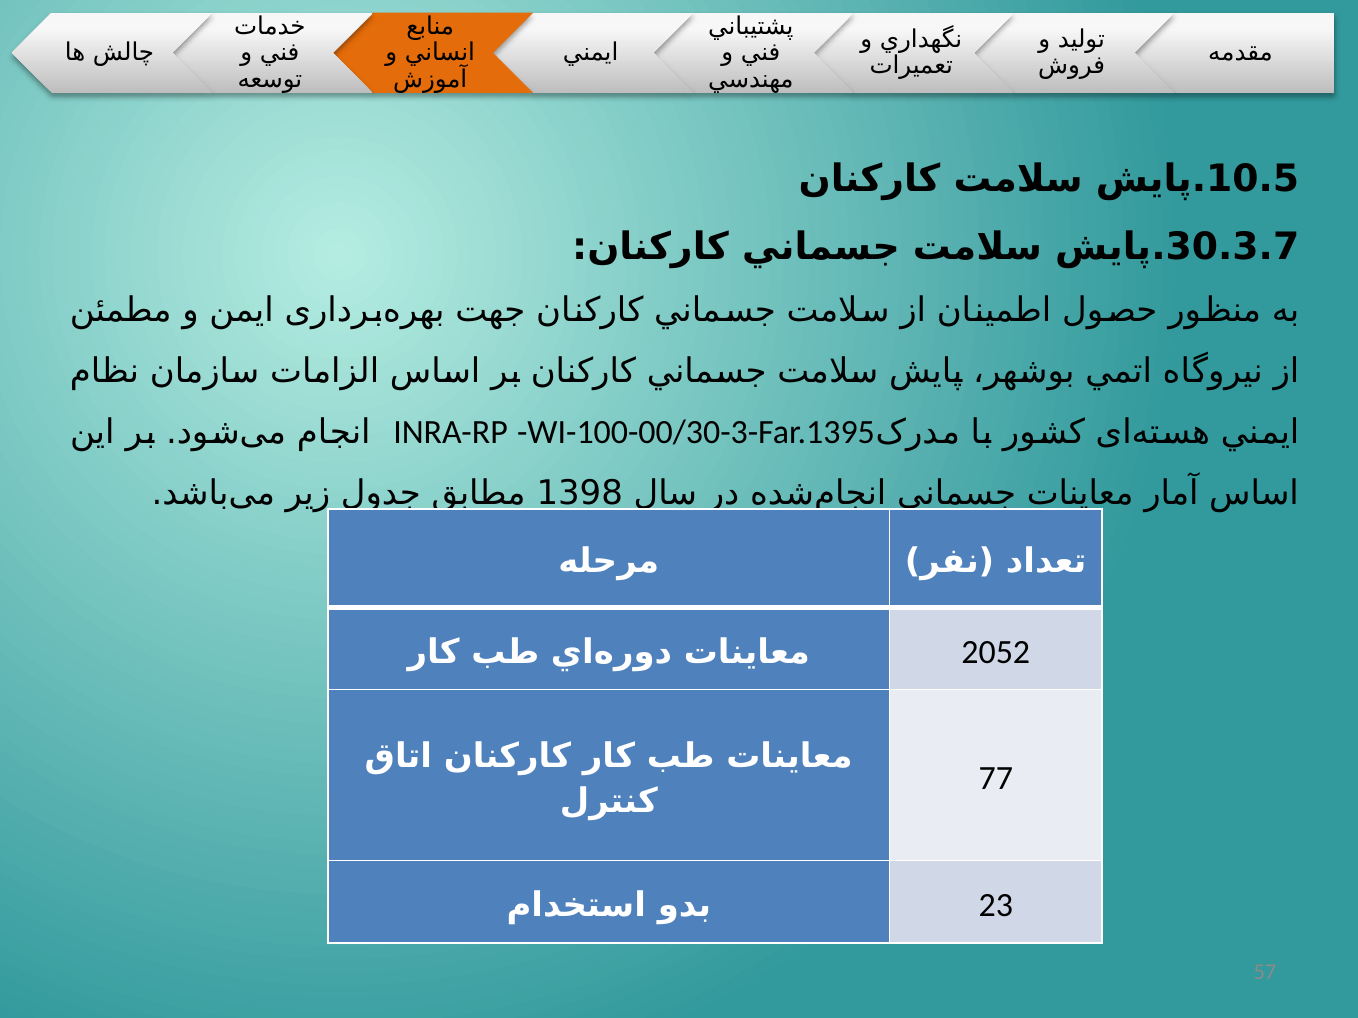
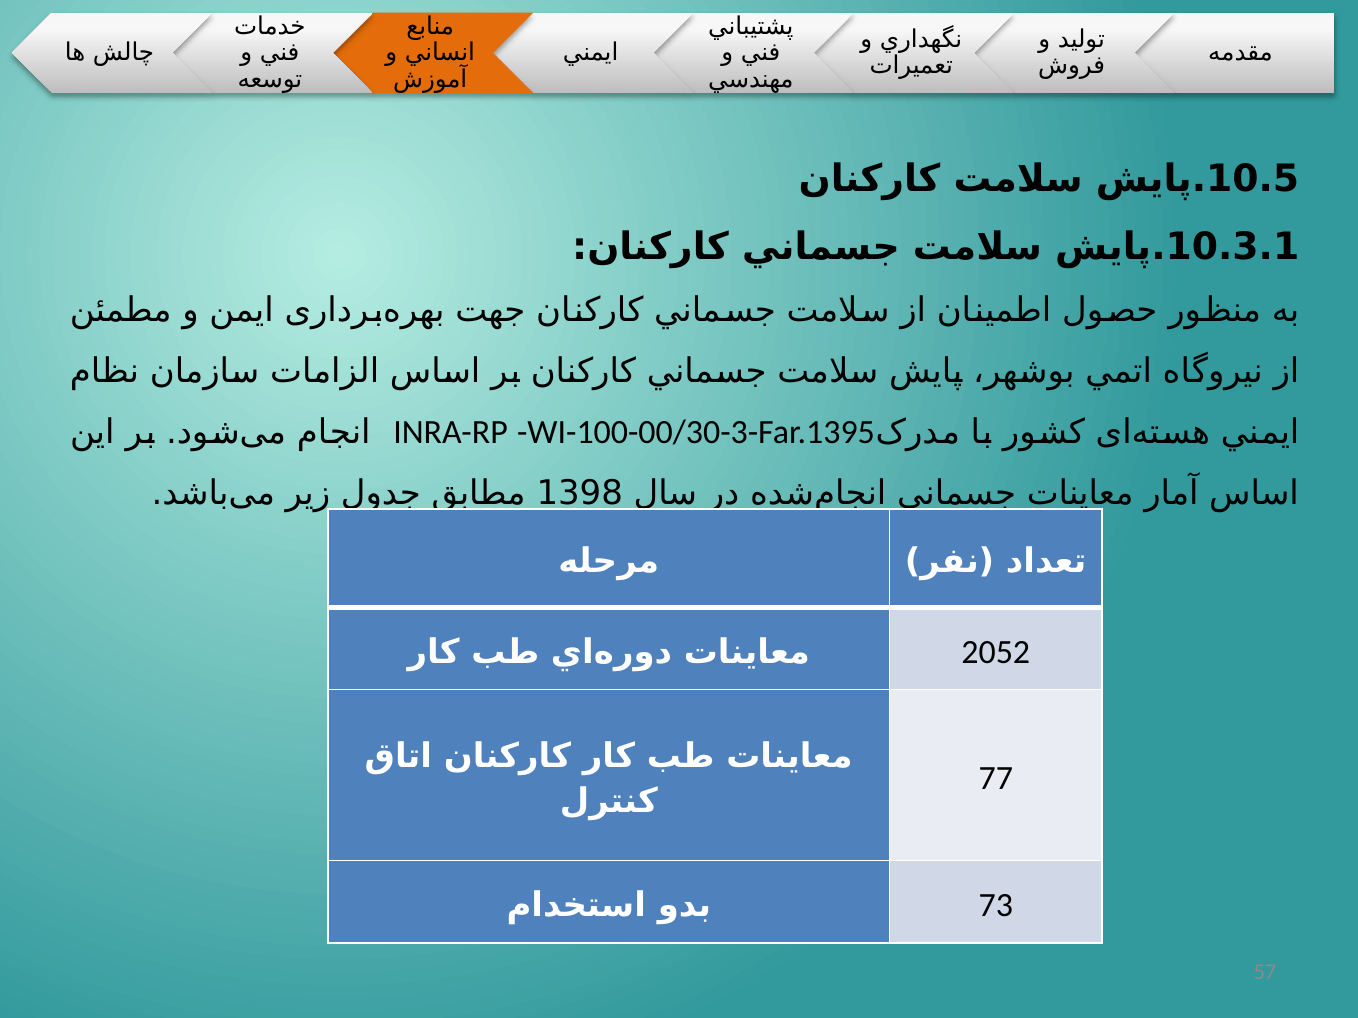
30.3.7: 30.3.7 -> 10.3.1 (1232, 247)
23: 23 -> 73 (996, 906)
